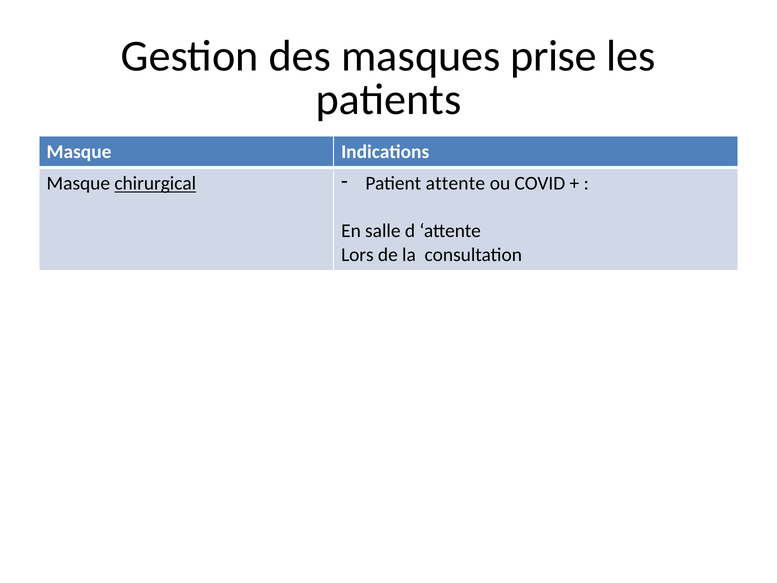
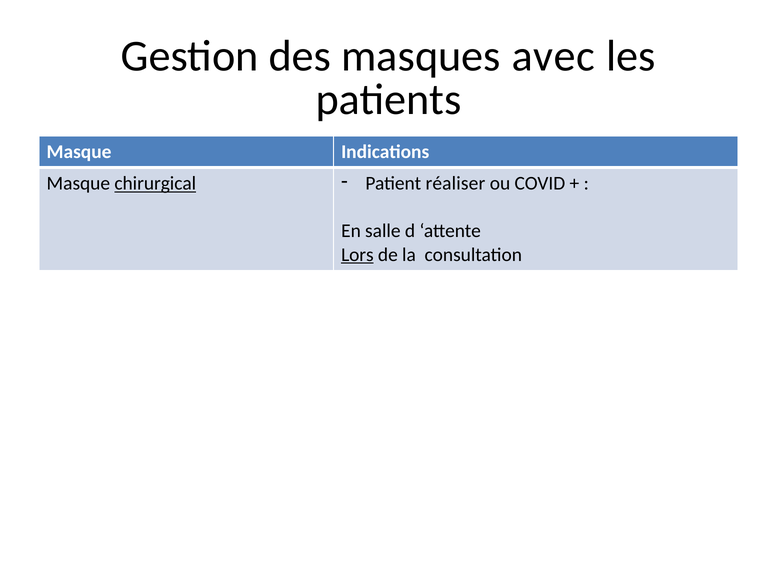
prise: prise -> avec (553, 56)
Patient attente: attente -> réaliser (455, 183)
Lors underline: none -> present (357, 255)
